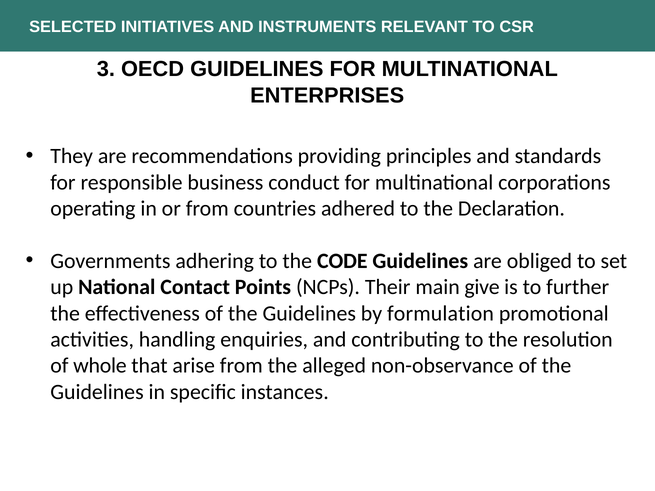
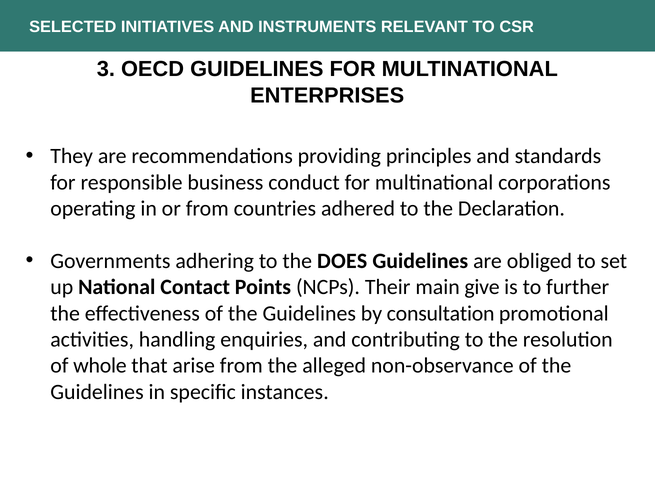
CODE: CODE -> DOES (342, 261)
formulation: formulation -> consultation (441, 314)
